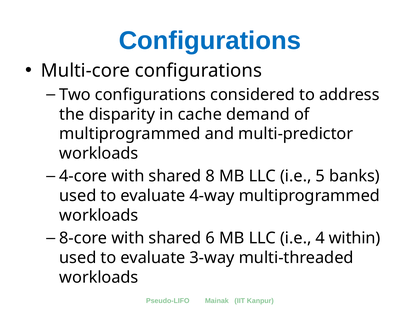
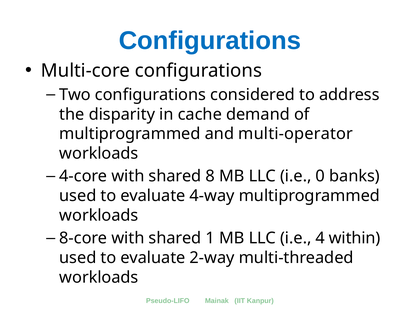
multi-predictor: multi-predictor -> multi-operator (296, 134)
5: 5 -> 0 (320, 176)
6: 6 -> 1 (210, 238)
3-way: 3-way -> 2-way (212, 258)
